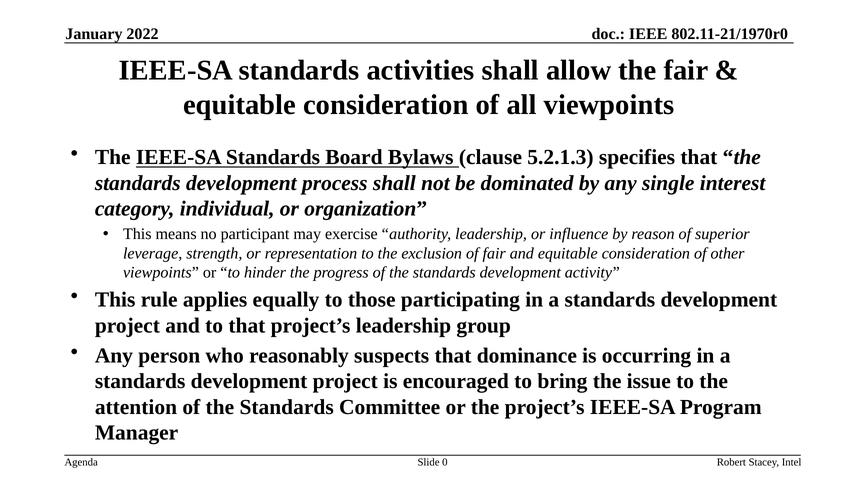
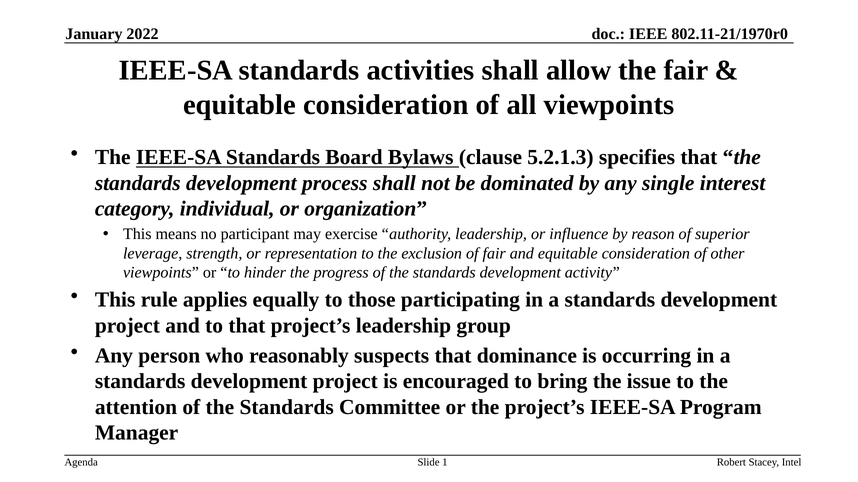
0: 0 -> 1 (445, 463)
